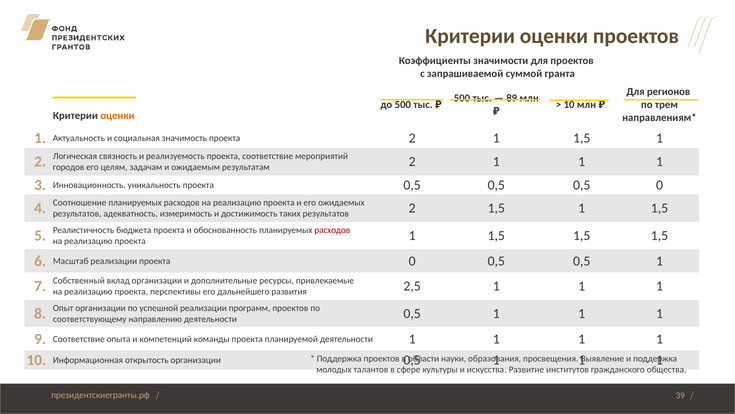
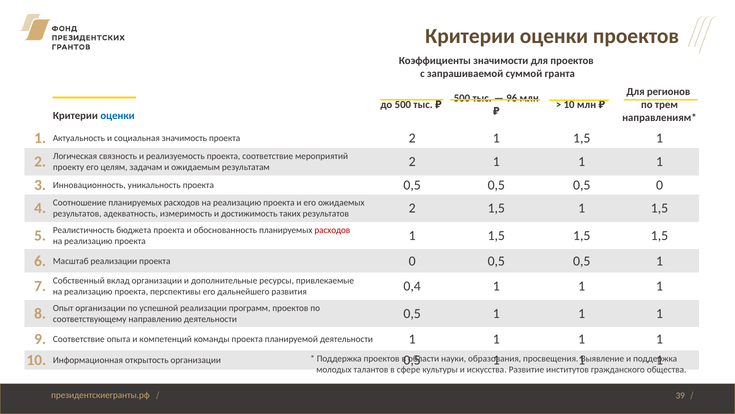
89: 89 -> 96 (512, 98)
оценки colour: orange -> blue (118, 115)
городов: городов -> проекту (69, 167)
2,5: 2,5 -> 0,4 (412, 286)
